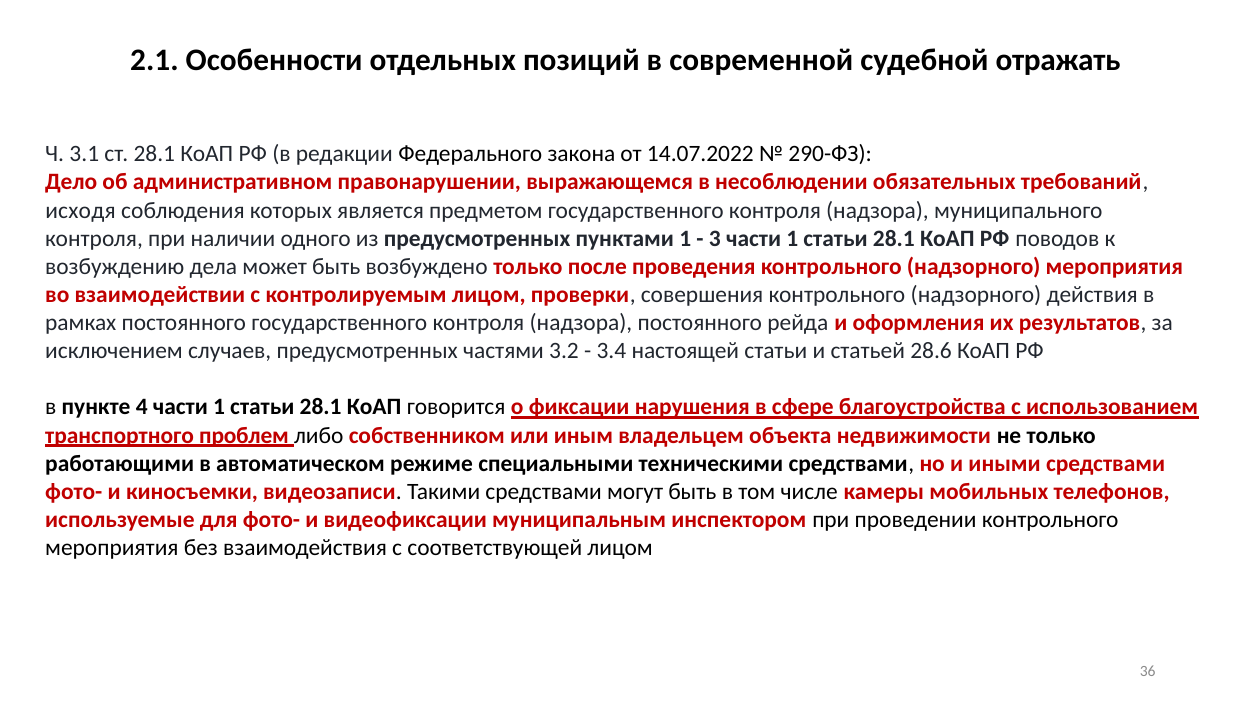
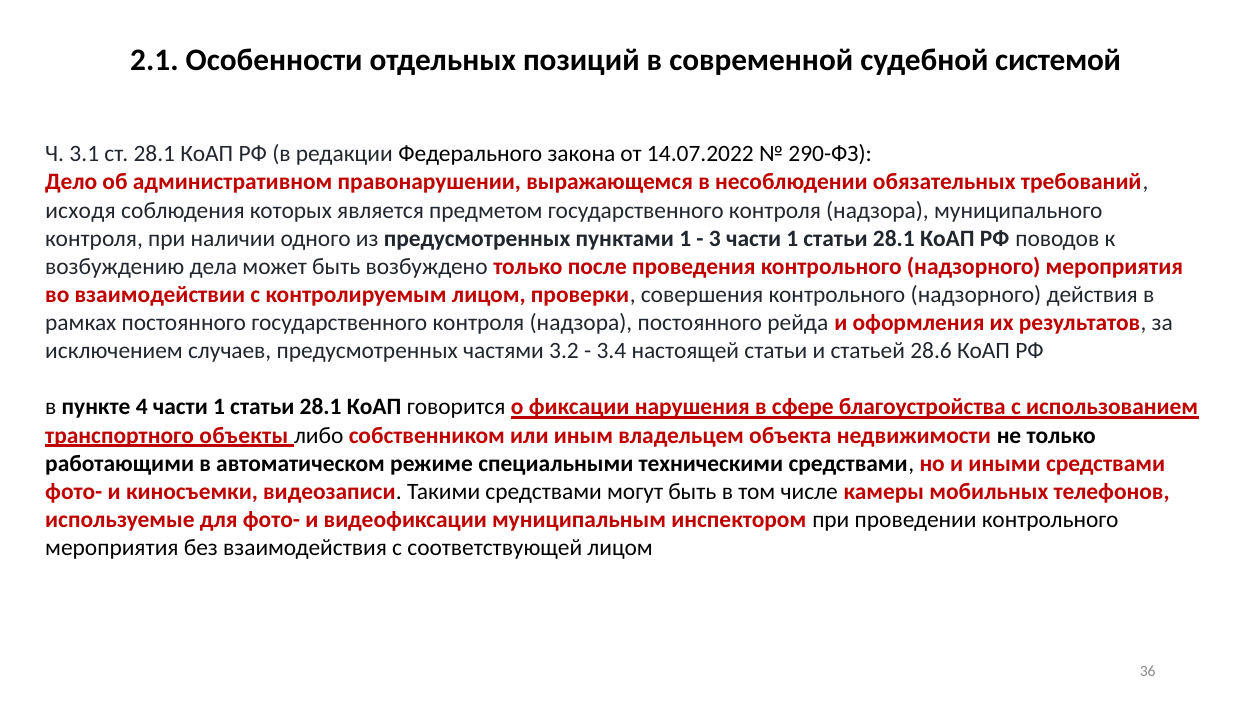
отражать: отражать -> системой (1058, 60)
проблем: проблем -> объекты (244, 436)
